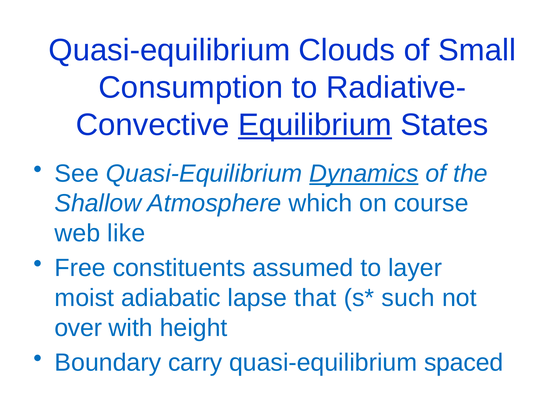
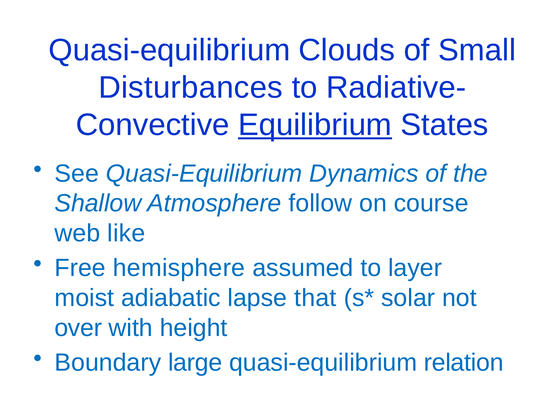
Consumption: Consumption -> Disturbances (191, 88)
Dynamics underline: present -> none (364, 173)
which: which -> follow (320, 203)
constituents: constituents -> hemisphere (179, 268)
such: such -> solar (408, 298)
carry: carry -> large (195, 363)
spaced: spaced -> relation (464, 363)
